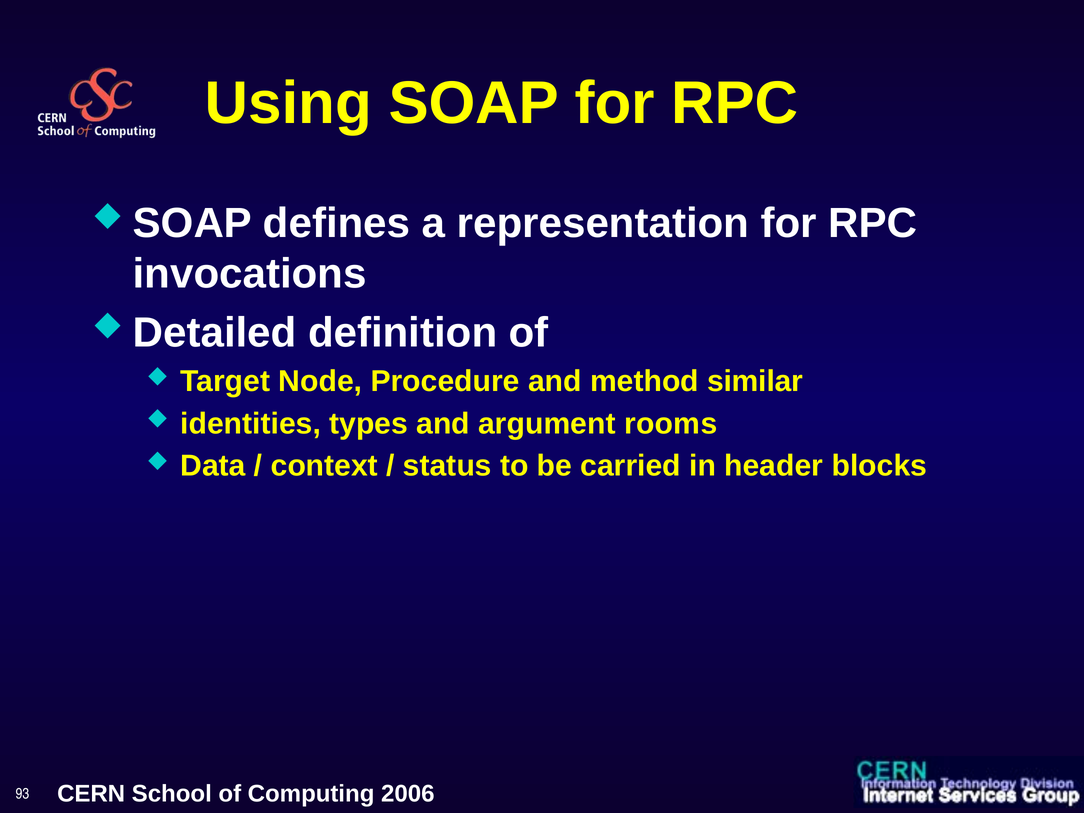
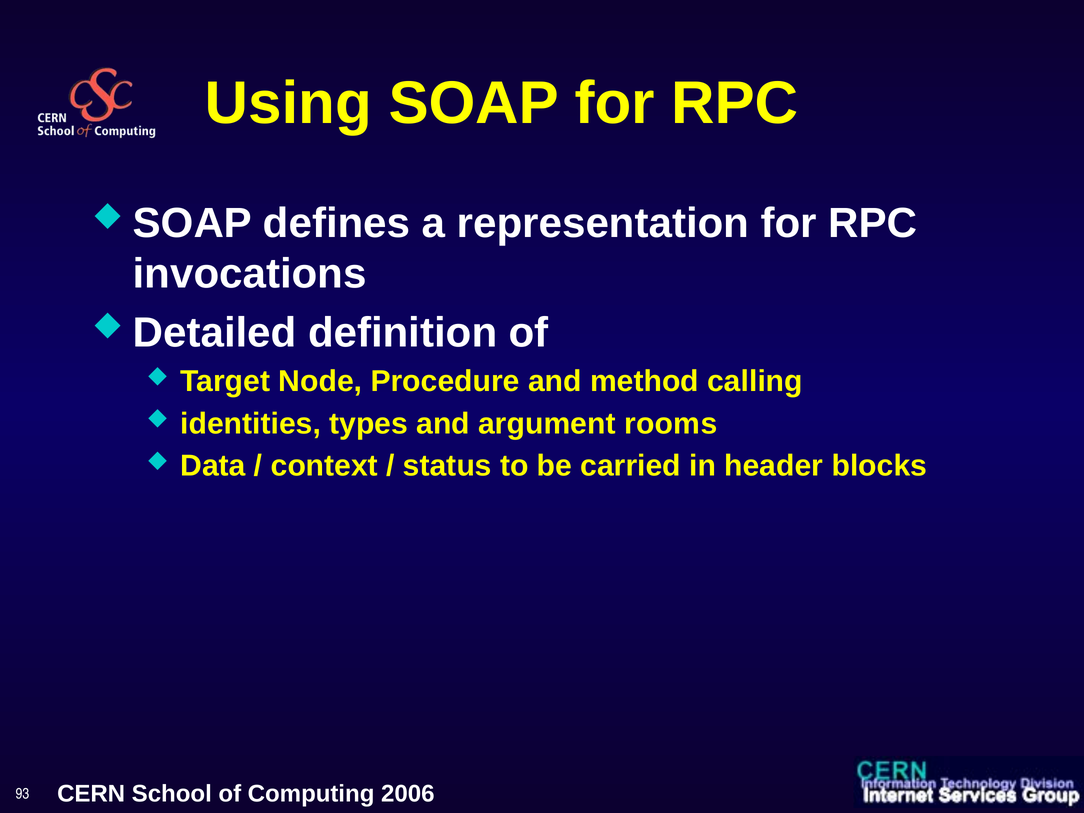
similar: similar -> calling (755, 381)
